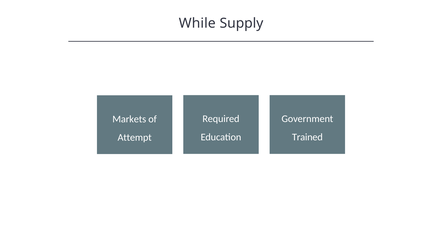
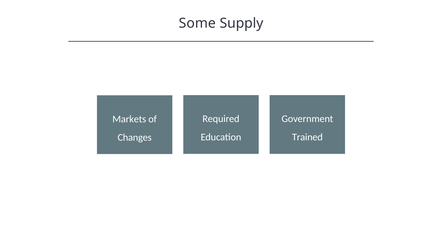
While: While -> Some (197, 23)
Attempt: Attempt -> Changes (135, 137)
